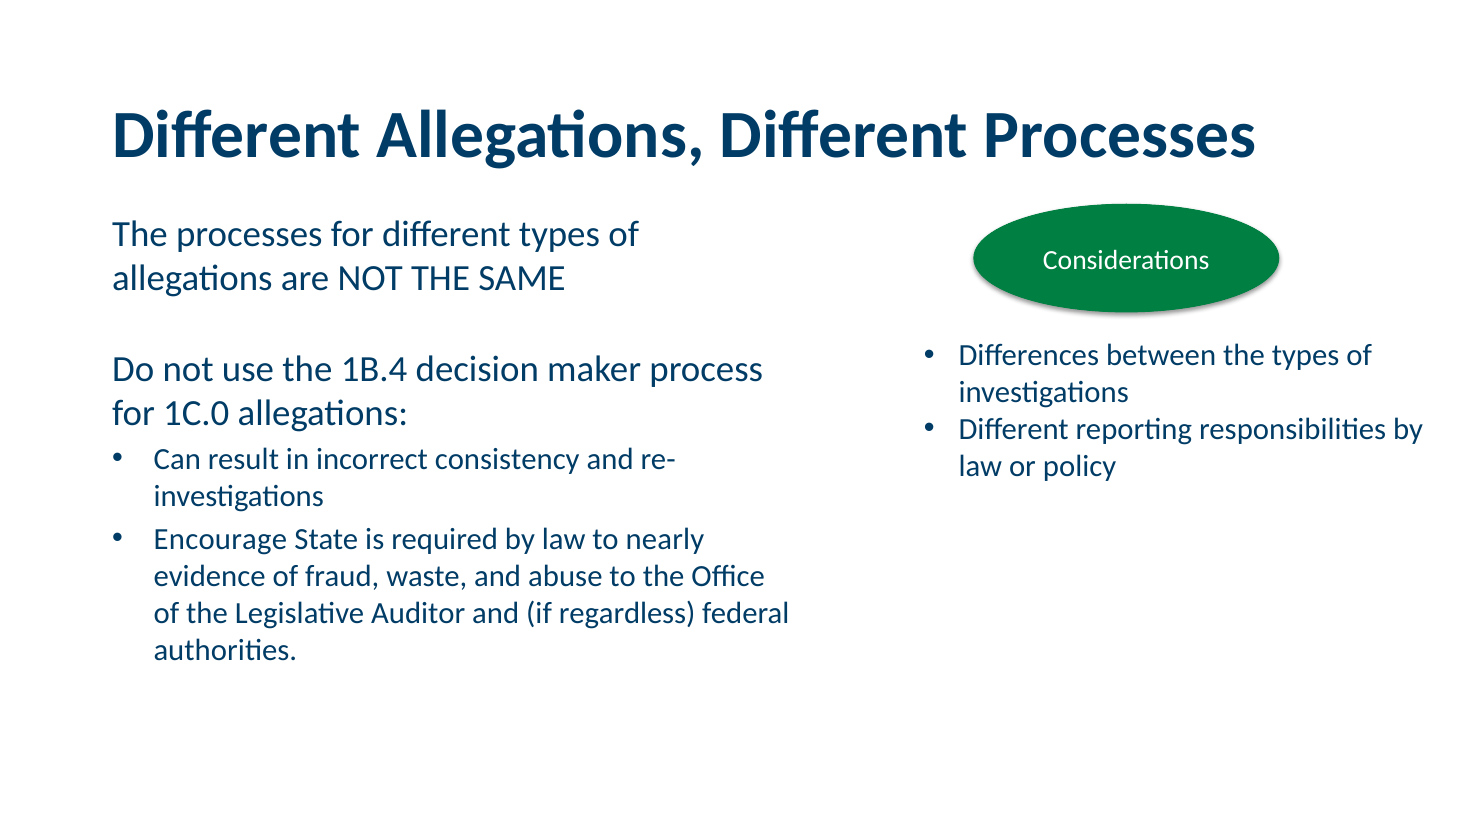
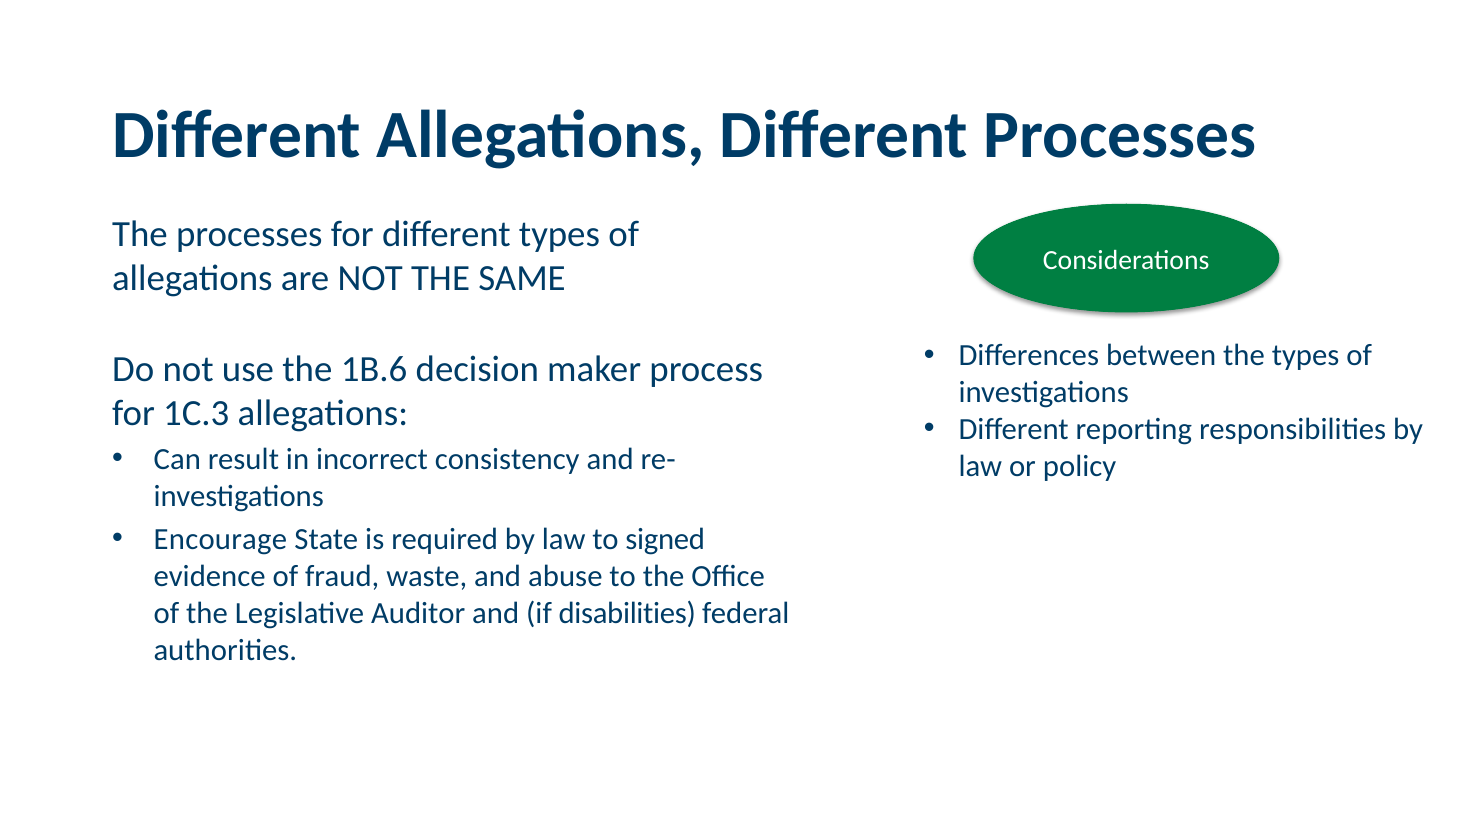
1B.4: 1B.4 -> 1B.6 (374, 369)
1C.0: 1C.0 -> 1C.3 (196, 413)
nearly: nearly -> signed (665, 540)
regardless: regardless -> disabilities (627, 613)
